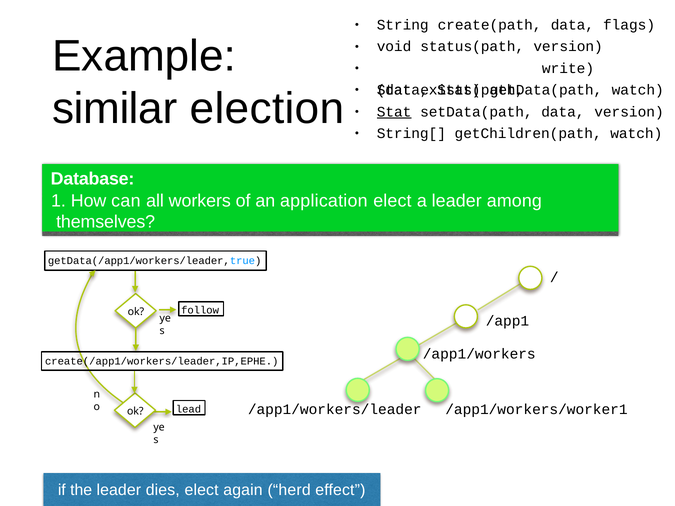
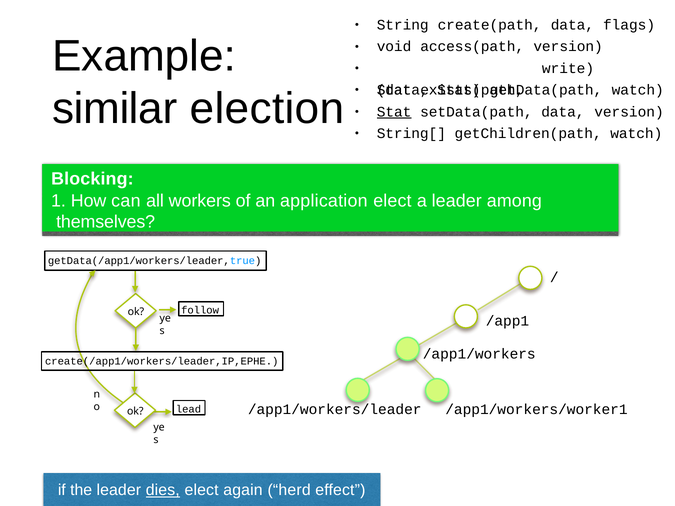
status(path: status(path -> access(path (472, 47)
Database: Database -> Blocking (92, 179)
dies underline: none -> present (163, 490)
